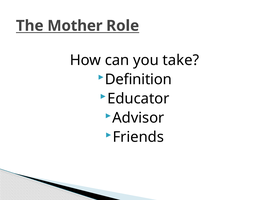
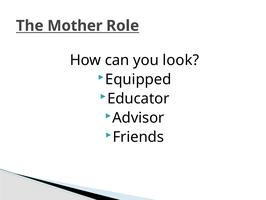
take: take -> look (181, 60)
Definition: Definition -> Equipped (138, 79)
